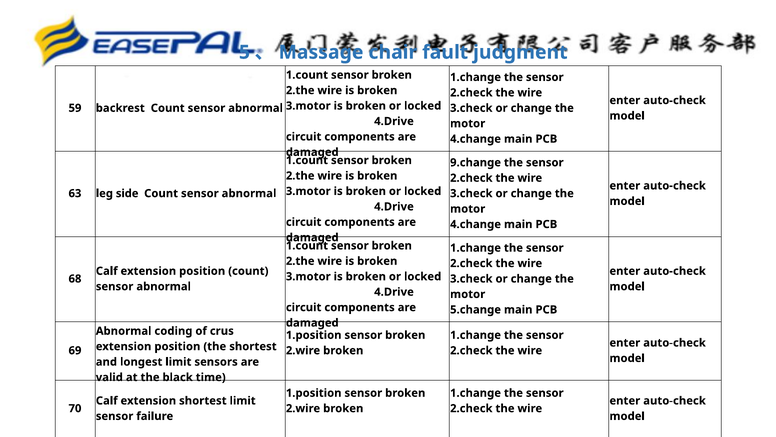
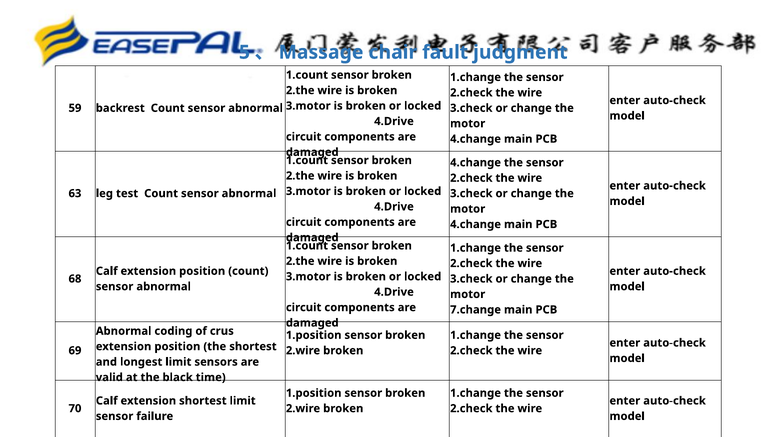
9.change: 9.change -> 4.change (476, 162)
side: side -> test (127, 193)
5.change: 5.change -> 7.change (476, 309)
